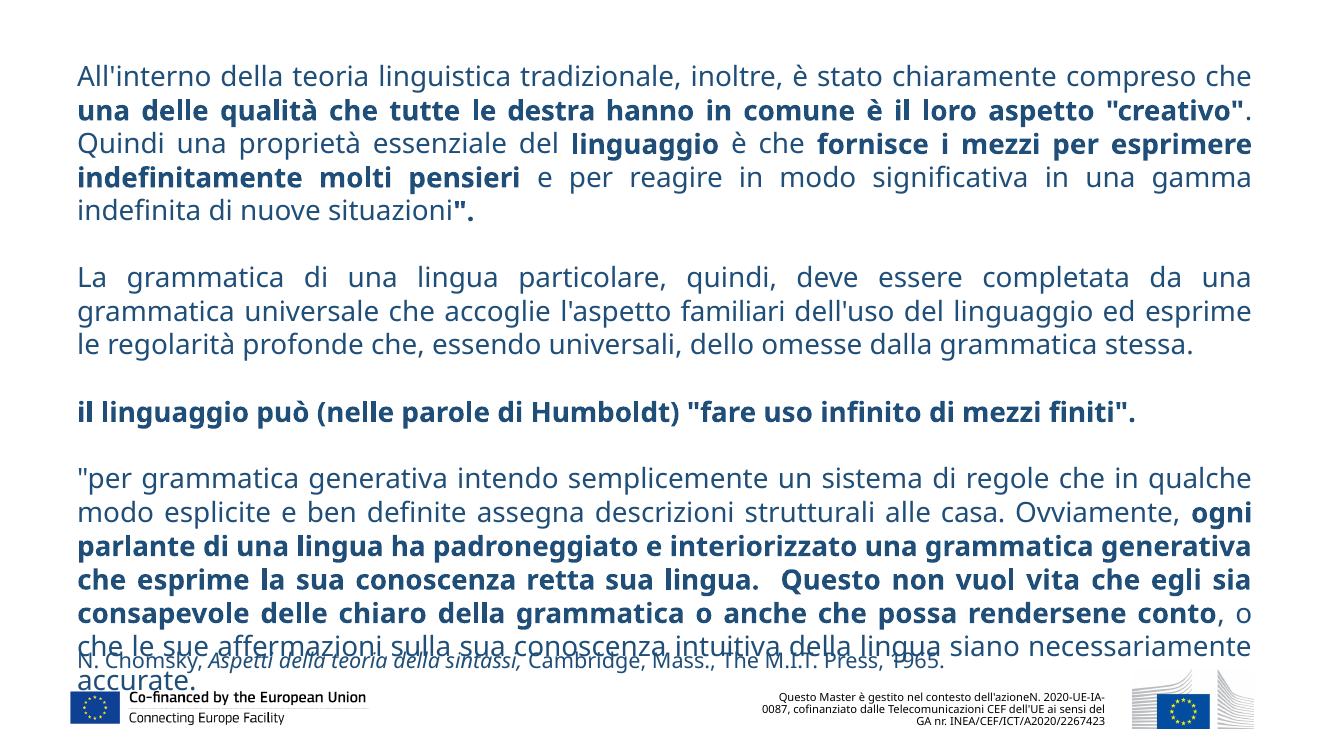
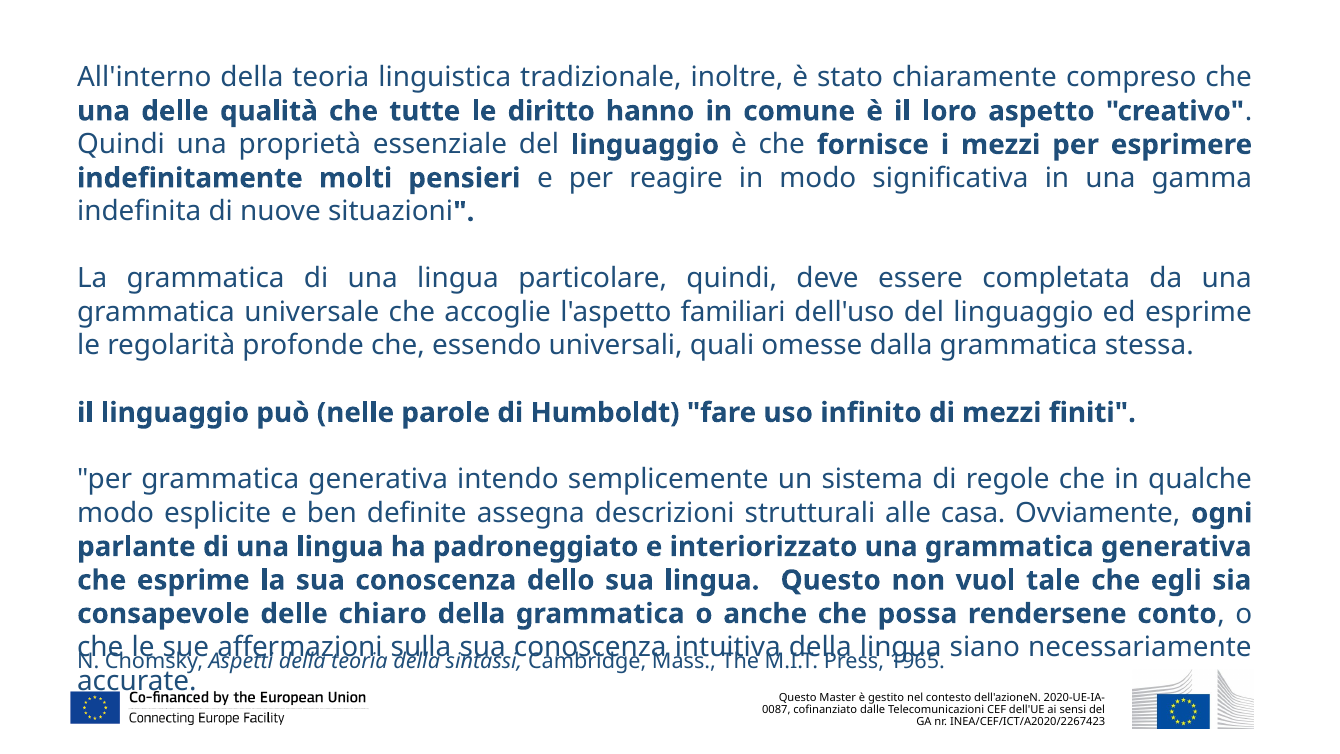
destra: destra -> diritto (551, 111)
dello: dello -> quali (722, 346)
retta: retta -> dello (561, 580)
vita: vita -> tale (1053, 580)
